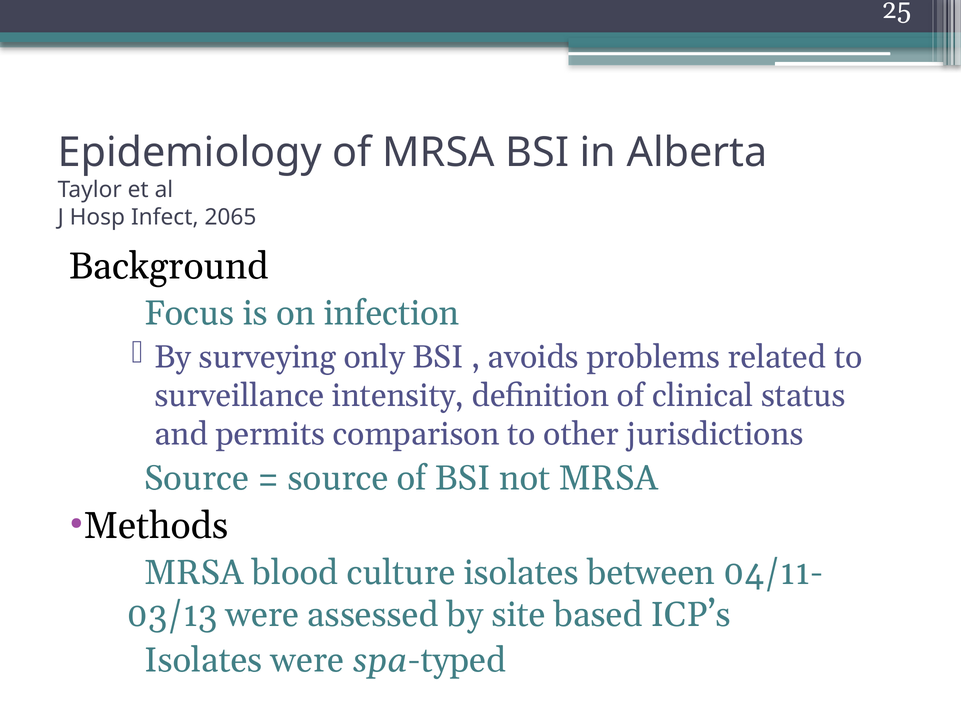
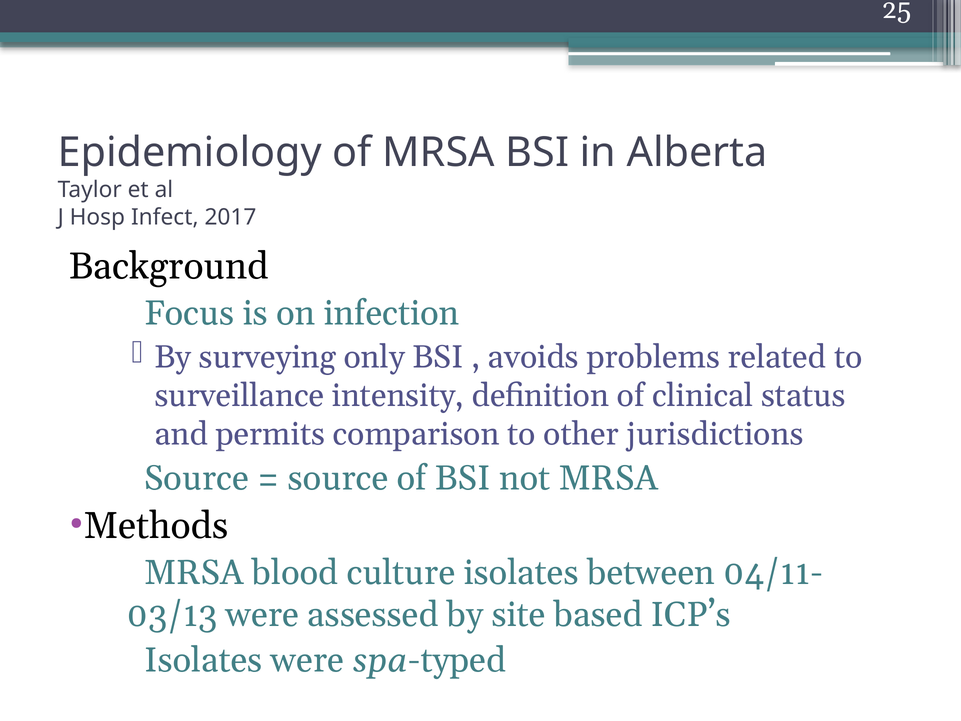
2065: 2065 -> 2017 (230, 217)
